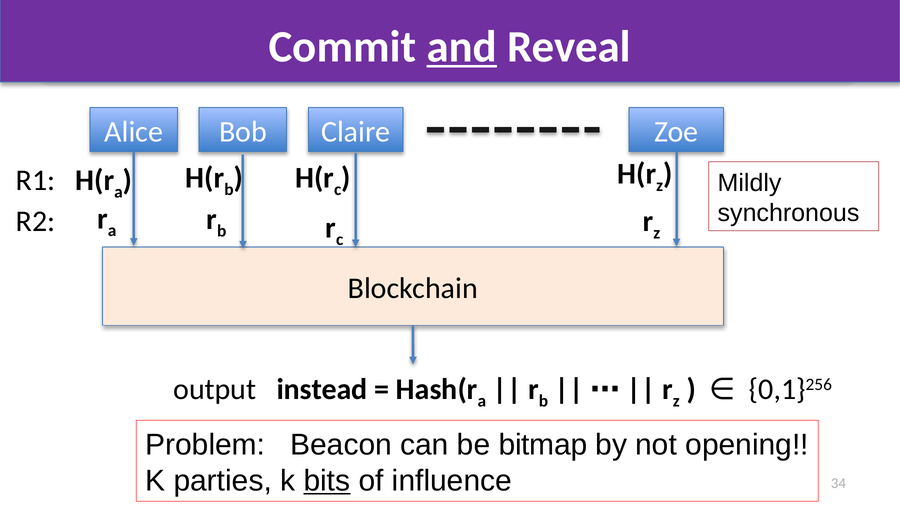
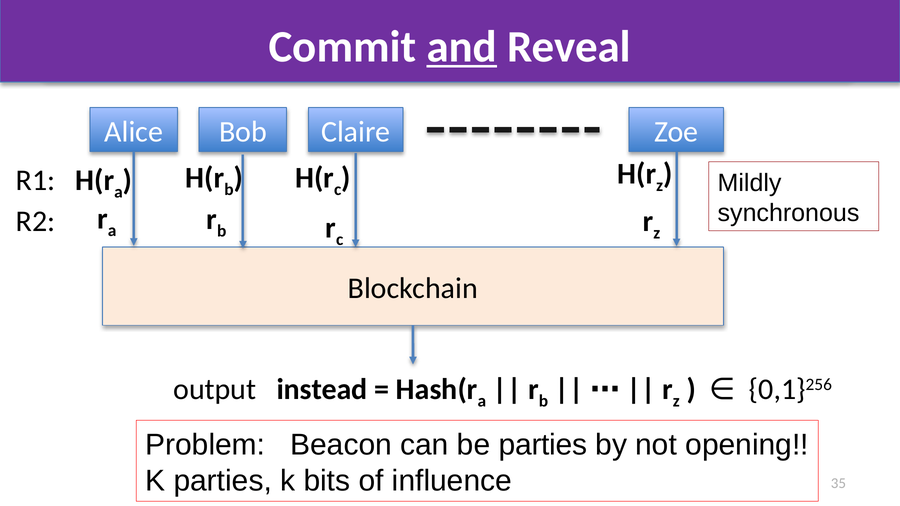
be bitmap: bitmap -> parties (543, 445)
bits underline: present -> none (327, 481)
34: 34 -> 35 (838, 484)
